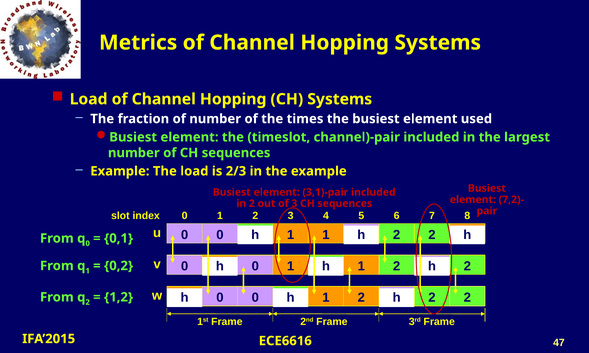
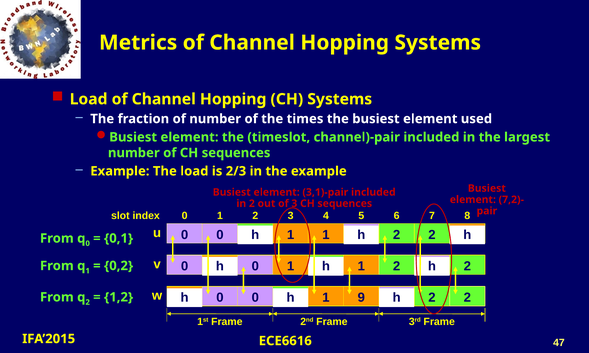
2: 2 -> 9 (361, 298)
